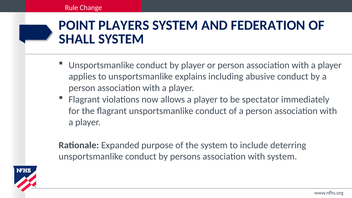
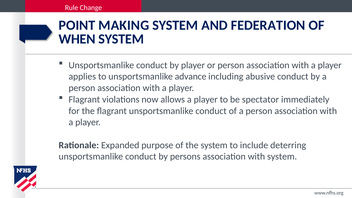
PLAYERS: PLAYERS -> MAKING (124, 25)
SHALL: SHALL -> WHEN (77, 39)
explains: explains -> advance (191, 77)
